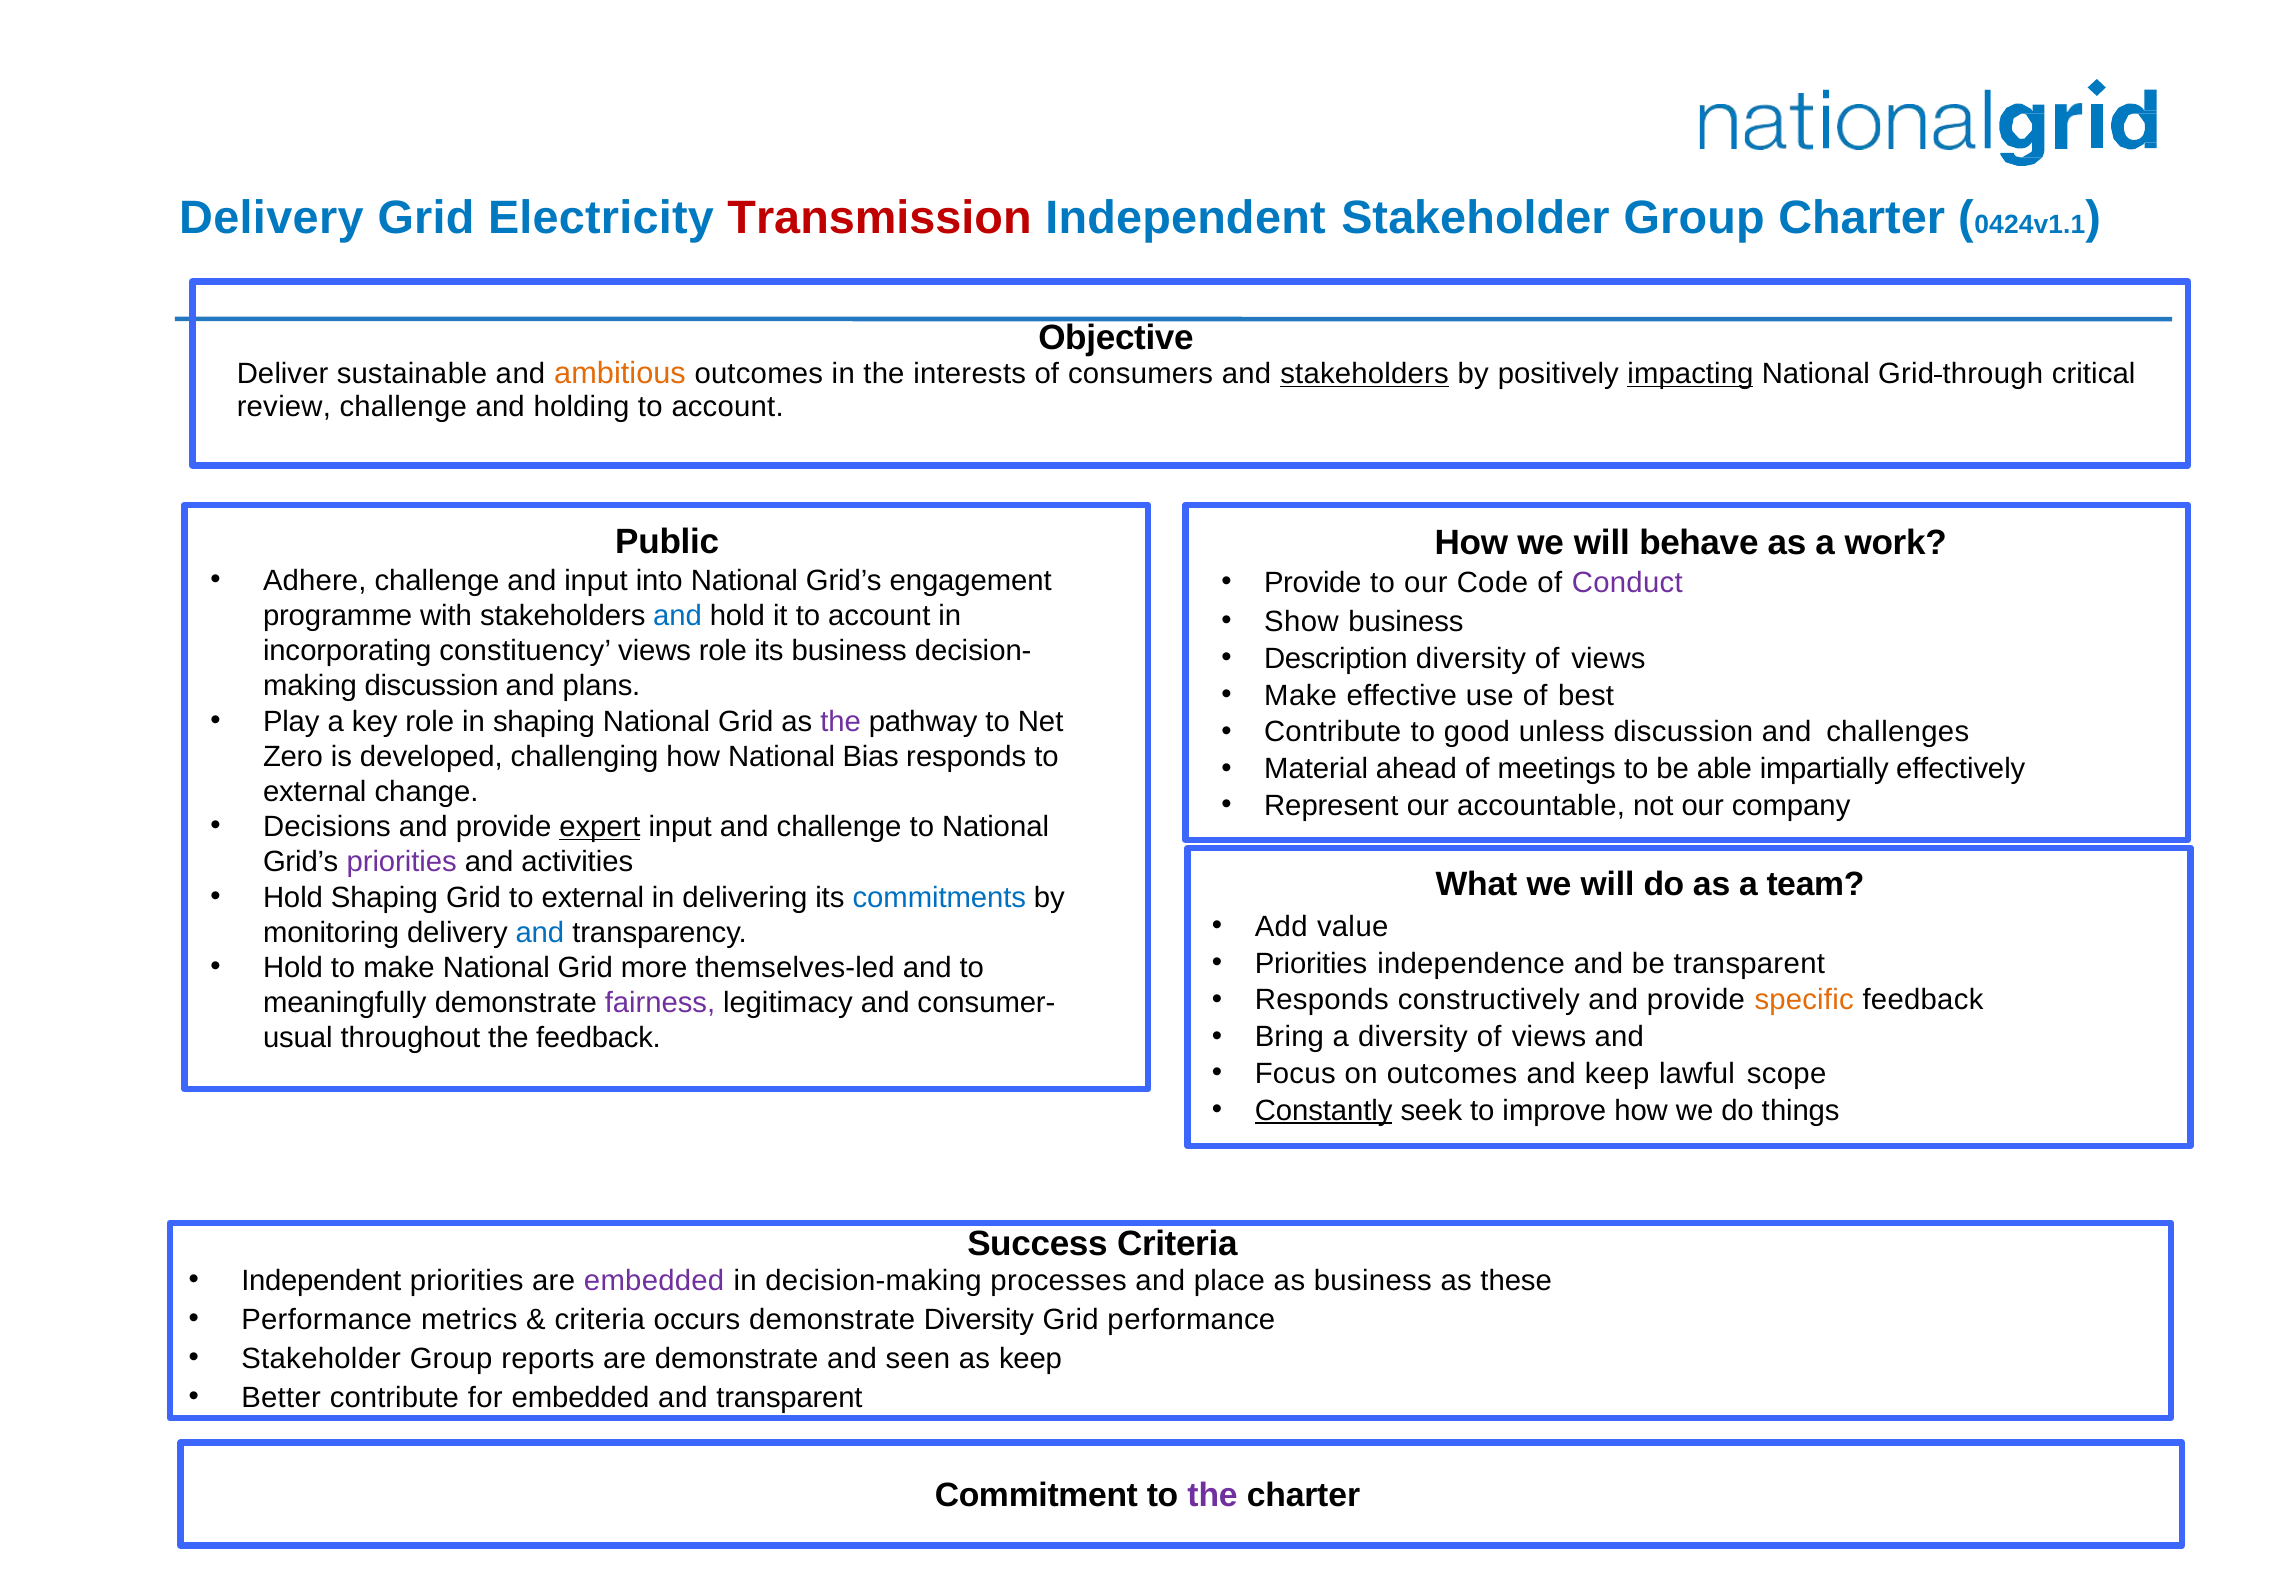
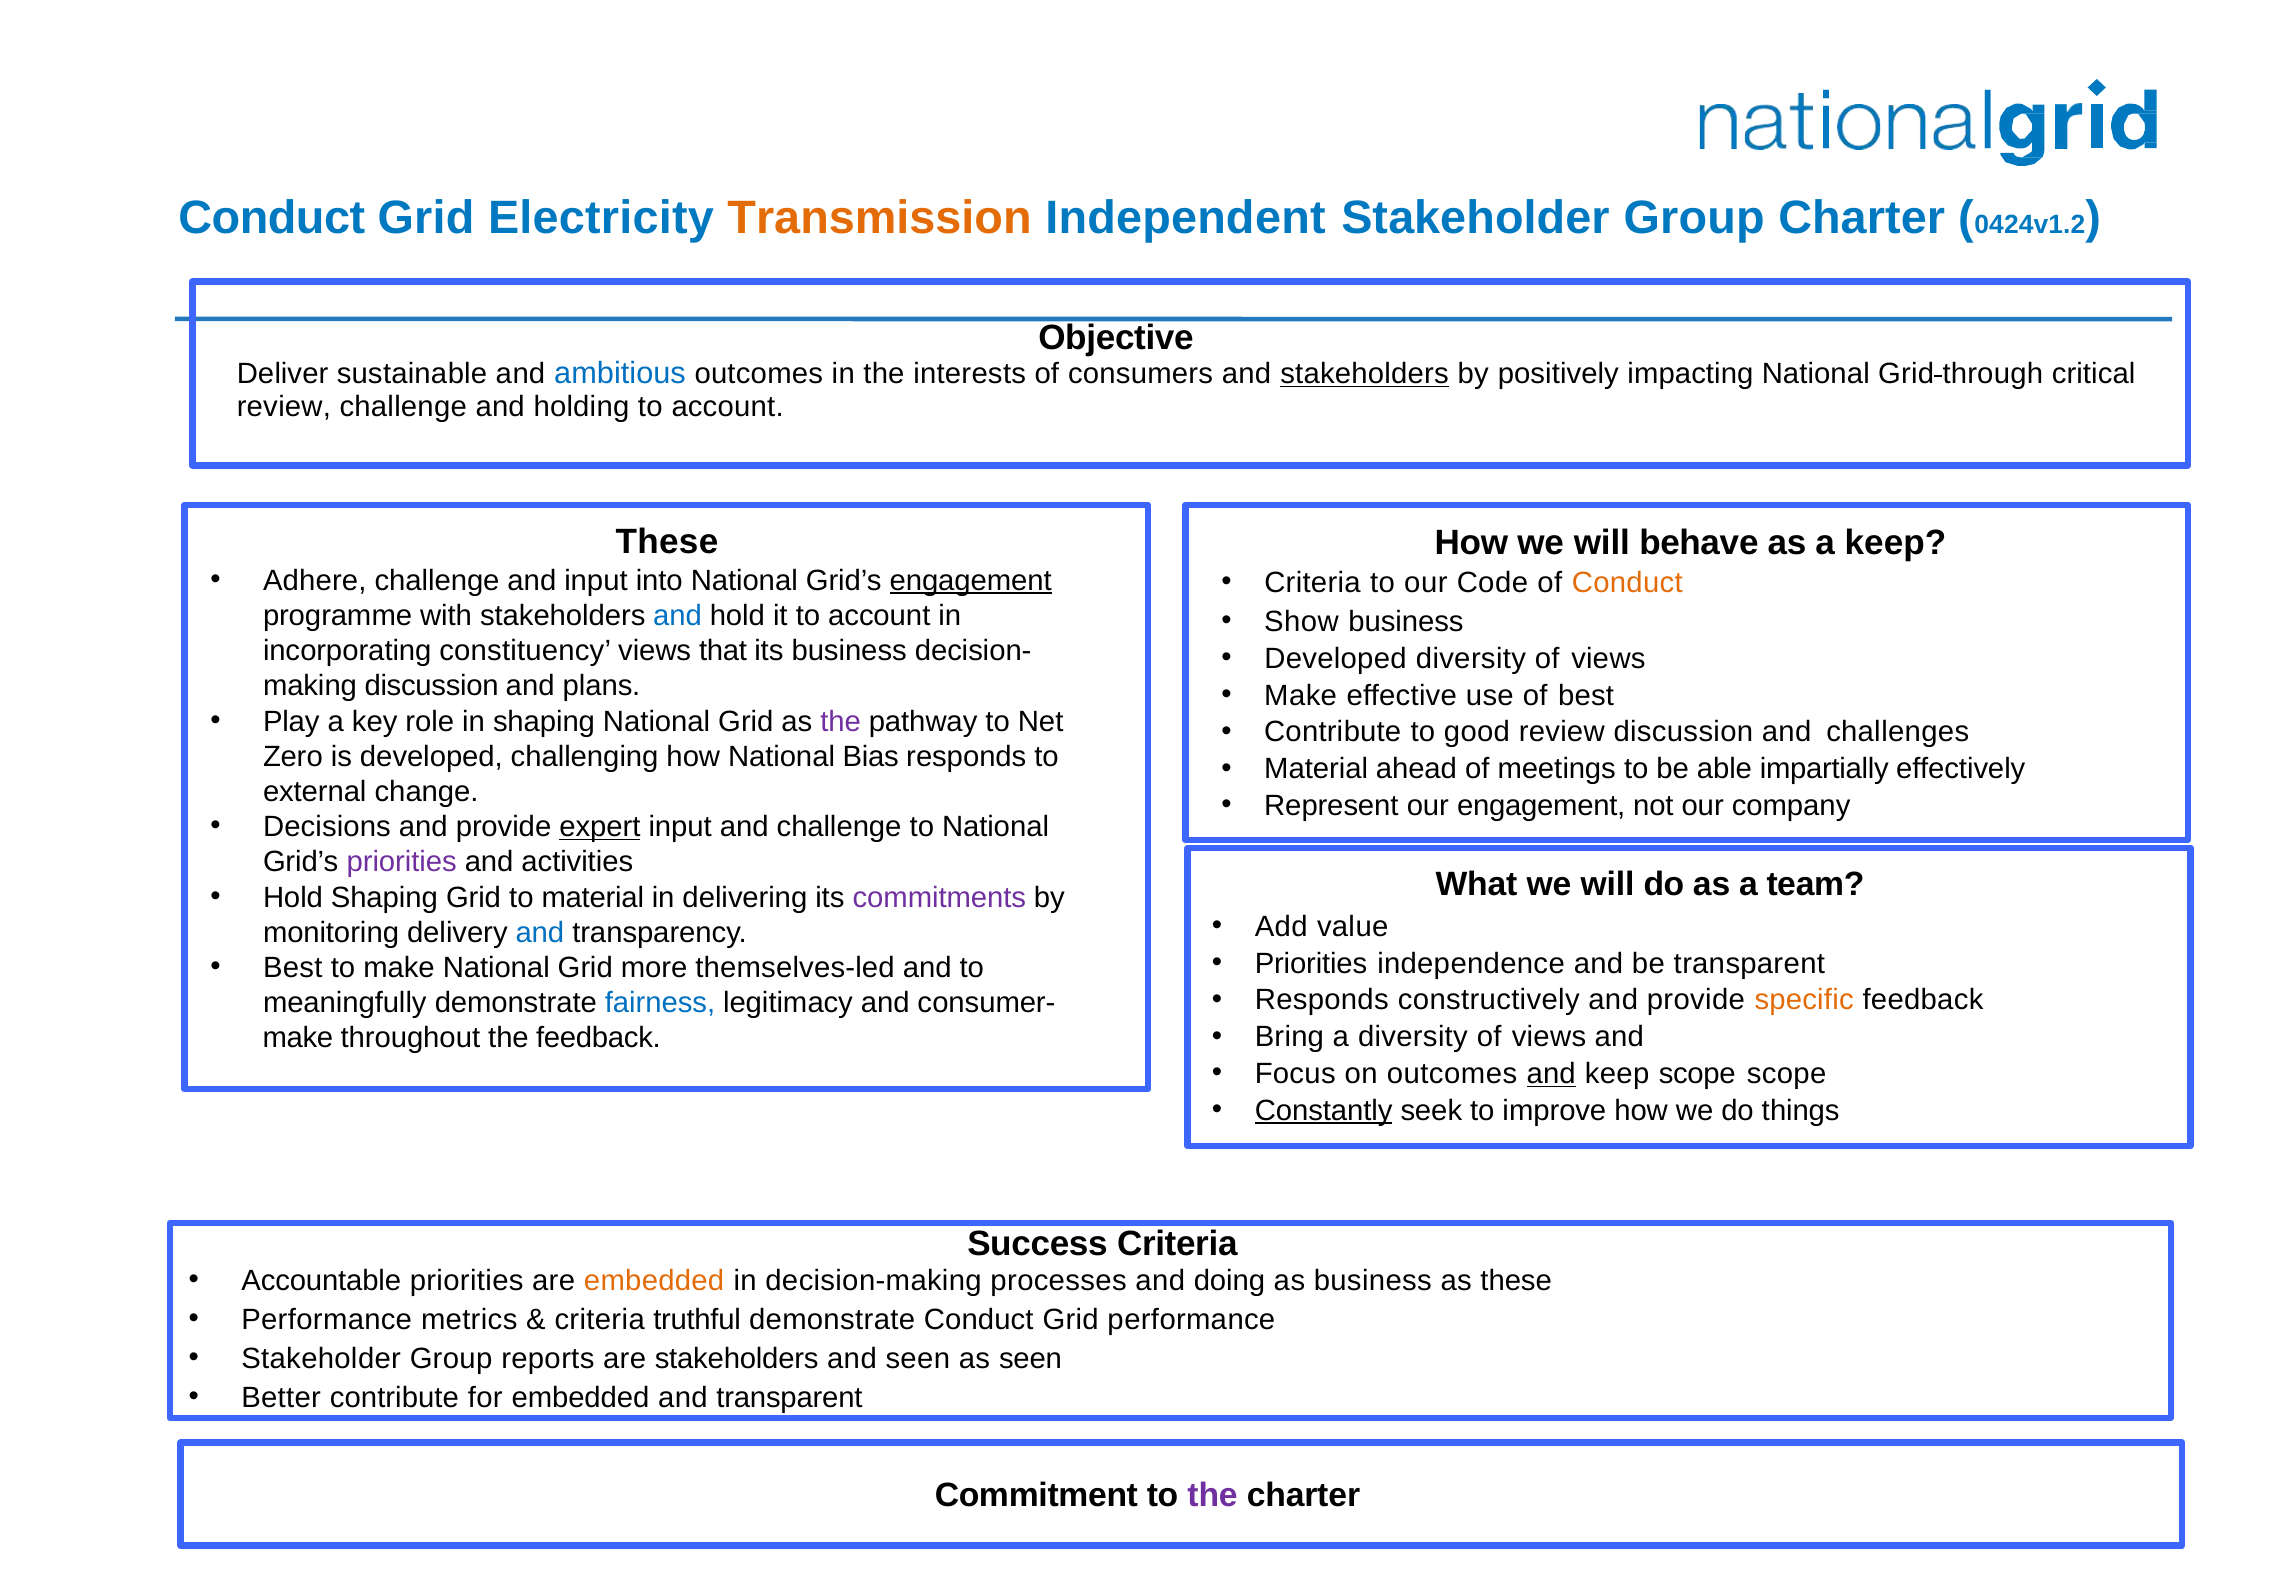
Delivery: Delivery -> Conduct (272, 218)
Transmission colour: red -> orange (880, 218)
0424v1.1: 0424v1.1 -> 0424v1.2 (2030, 224)
ambitious colour: orange -> blue (620, 373)
impacting underline: present -> none (1690, 374)
Public: Public -> These (667, 542)
a work: work -> keep (1895, 543)
engagement underline: none -> present (971, 580)
Provide: Provide -> Criteria (1312, 582)
Conduct colour: purple -> orange (1627, 582)
views role: role -> that (723, 651)
Description: Description -> Developed (1336, 658)
good unless: unless -> review (1562, 732)
our accountable: accountable -> engagement (1541, 806)
Grid to external: external -> material (593, 897)
commitments colour: blue -> purple (939, 897)
Hold: Hold -> Best (293, 967)
fairness colour: purple -> blue (660, 1003)
usual: usual -> make (298, 1038)
and underline: none -> present (1551, 1074)
keep lawful: lawful -> scope (1697, 1074)
Independent: Independent -> Accountable (321, 1280)
embedded colour: purple -> orange (654, 1280)
place: place -> doing (1229, 1280)
occurs: occurs -> truthful (697, 1319)
demonstrate Diversity: Diversity -> Conduct (979, 1319)
are demonstrate: demonstrate -> stakeholders (737, 1358)
as keep: keep -> seen (1030, 1358)
